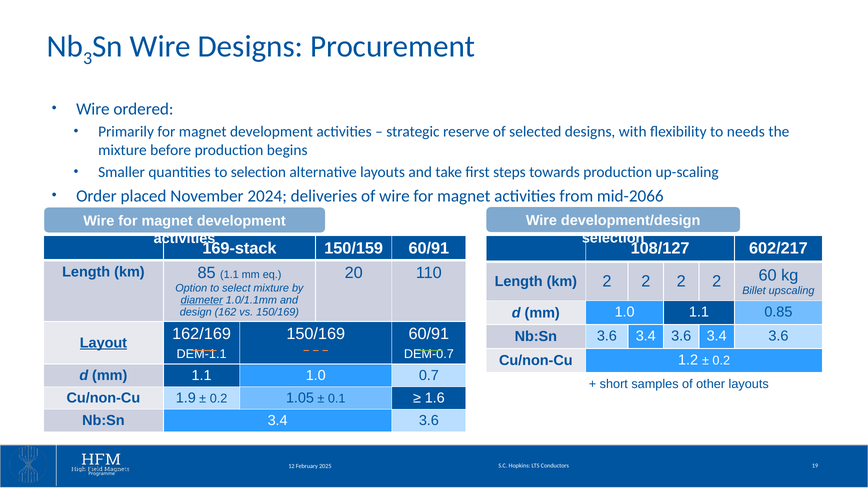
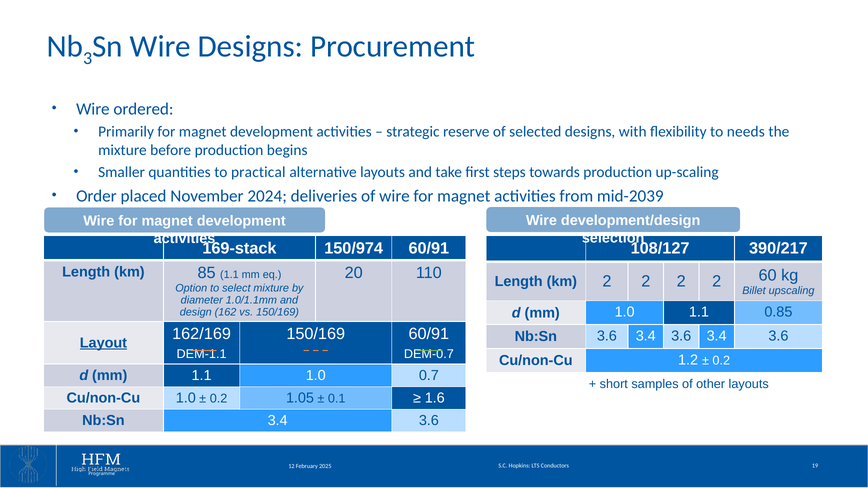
to selection: selection -> practical (258, 172)
mid-2066: mid-2066 -> mid-2039 (630, 196)
150/159: 150/159 -> 150/974 (354, 248)
602/217: 602/217 -> 390/217 (778, 248)
diameter underline: present -> none (202, 300)
Cu/non-Cu 1.9: 1.9 -> 1.0 (186, 398)
